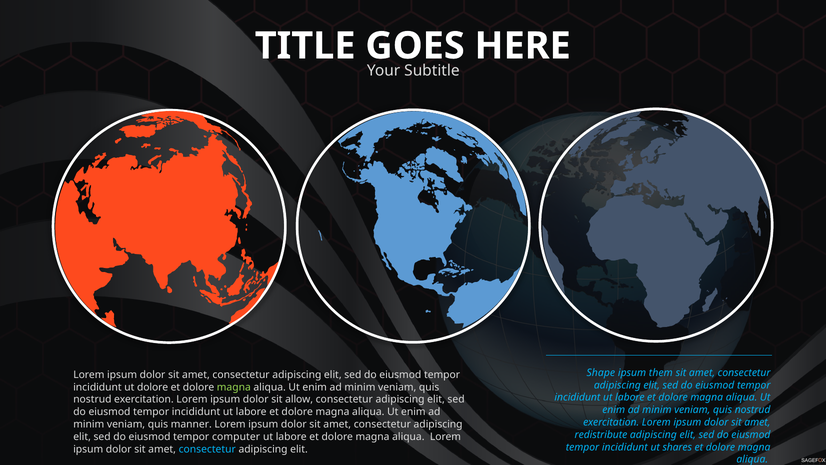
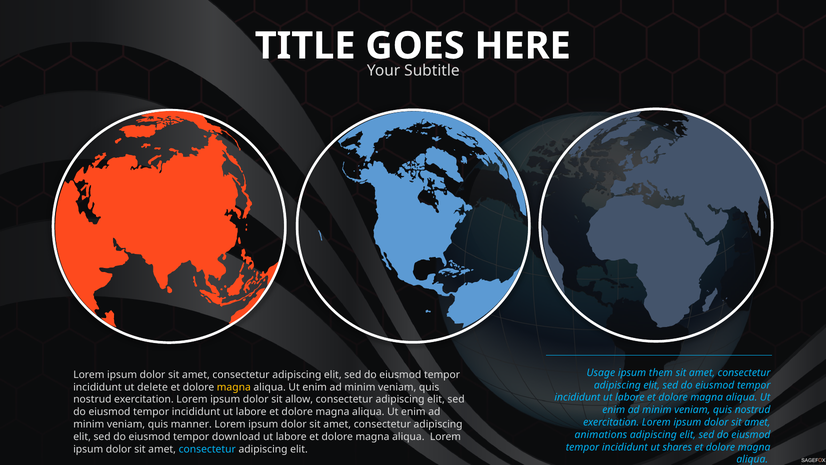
Shape: Shape -> Usage (601, 372)
ut dolore: dolore -> delete (152, 387)
magna colour: light green -> yellow (234, 387)
redistribute: redistribute -> animations (601, 434)
computer: computer -> download (236, 436)
